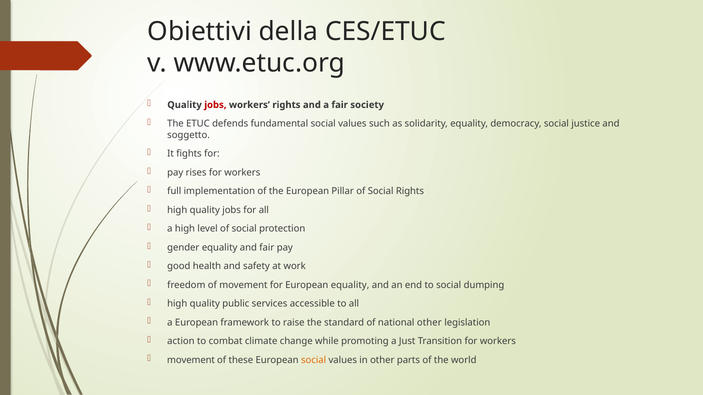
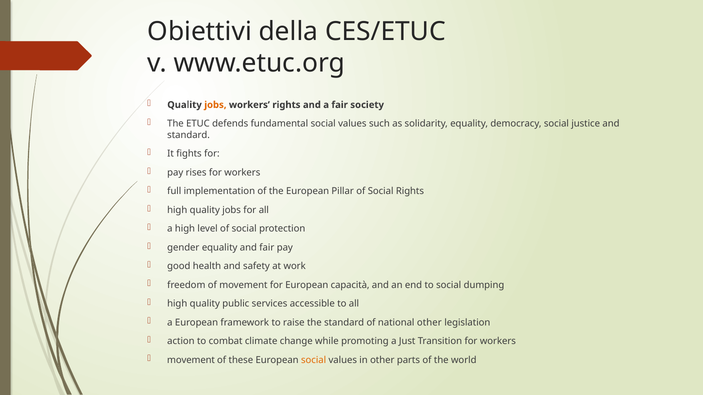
jobs colour: red -> orange (215, 105)
soggetto: soggetto -> standard (189, 135)
European equality: equality -> capacità (350, 285)
